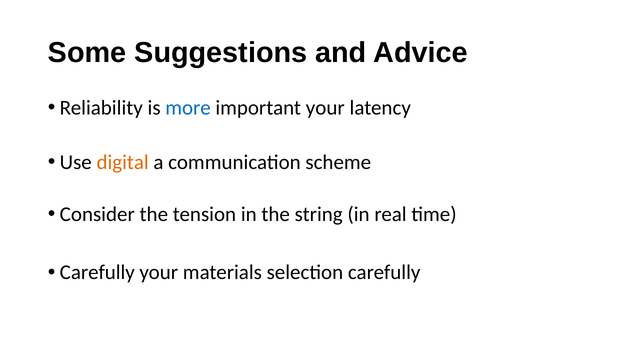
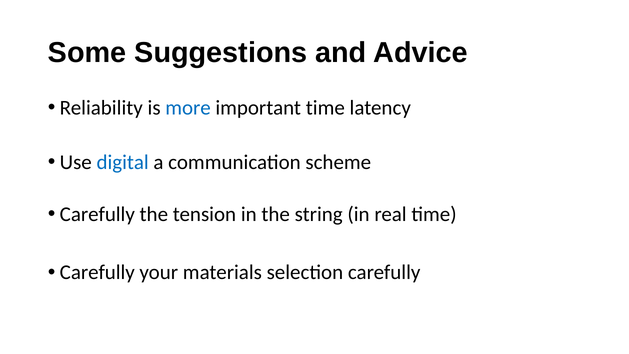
important your: your -> time (325, 108)
digital colour: orange -> blue (123, 162)
Consider: Consider -> Carefully (97, 214)
